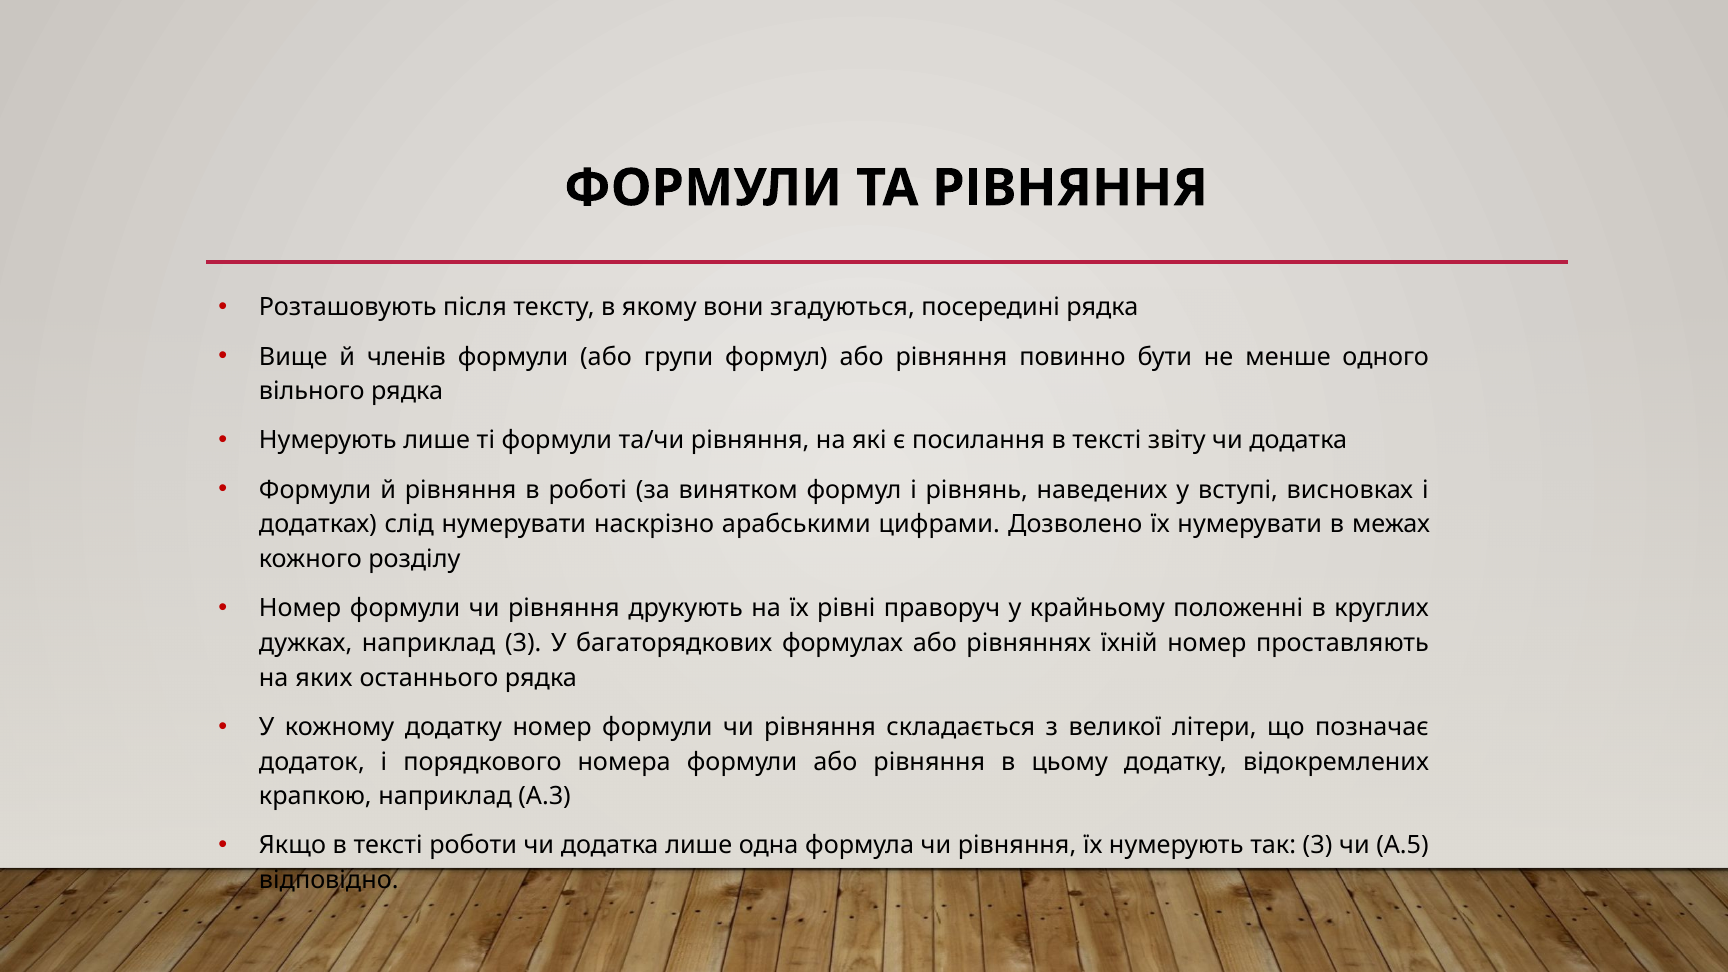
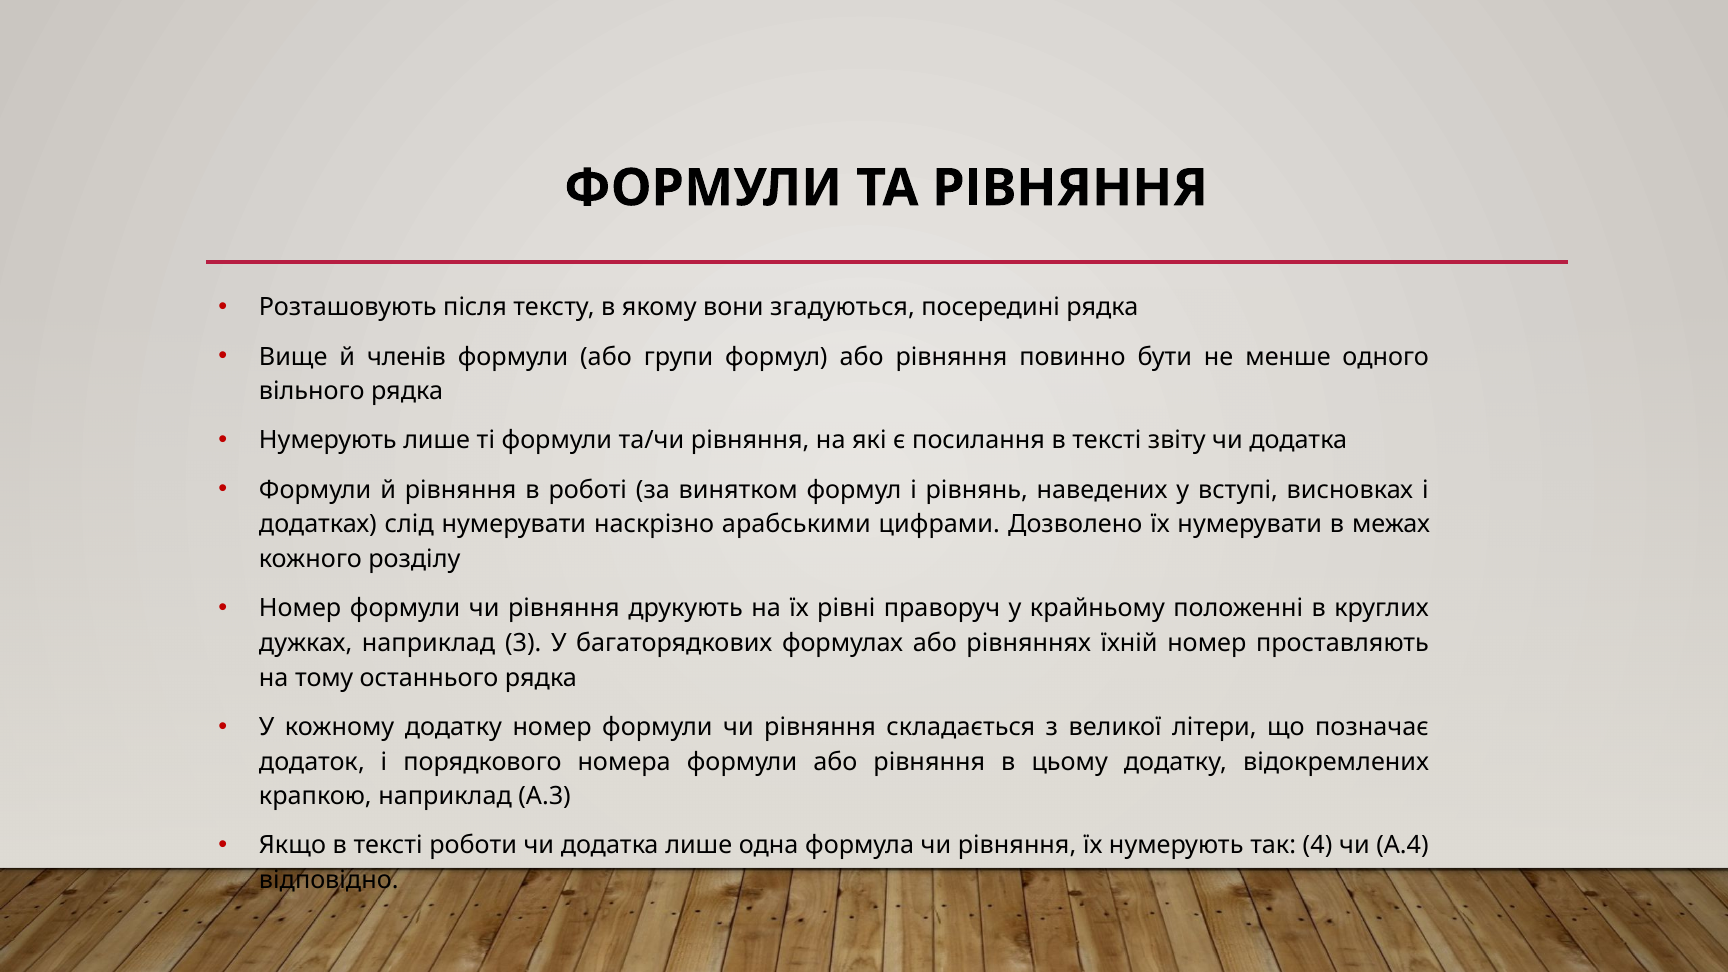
яких: яких -> тому (324, 678)
так 3: 3 -> 4 (1318, 846)
А.5: А.5 -> А.4 (1402, 846)
